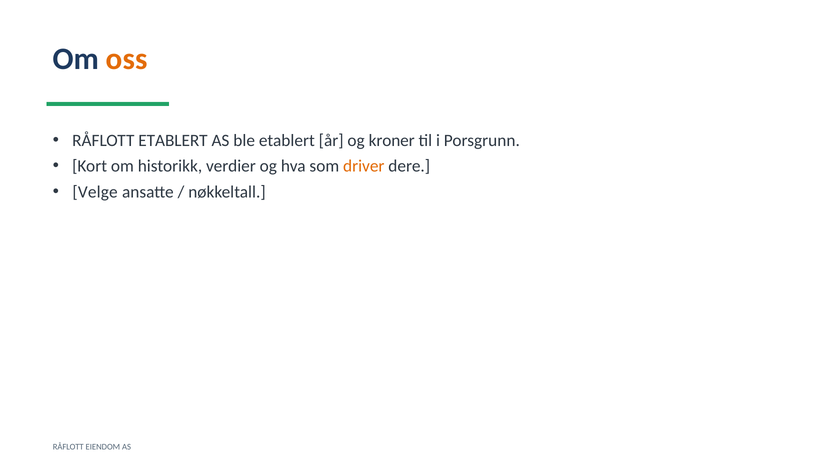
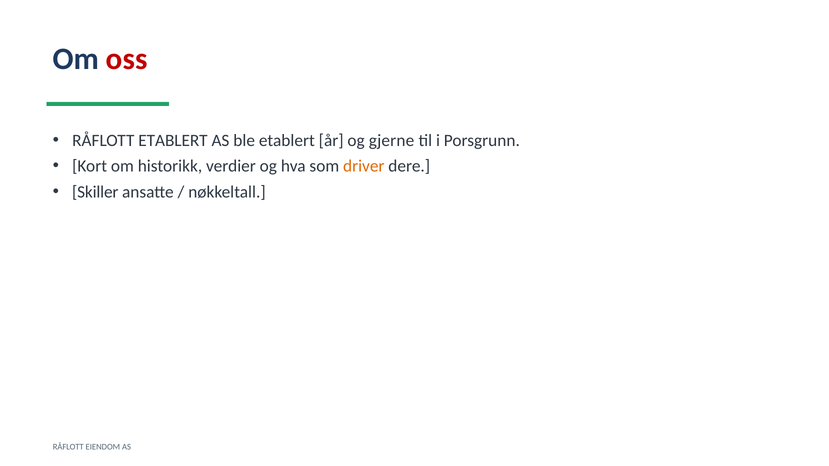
oss colour: orange -> red (127, 59)
kroner: kroner -> gjerne (392, 140)
Velge: Velge -> Skiller (95, 192)
